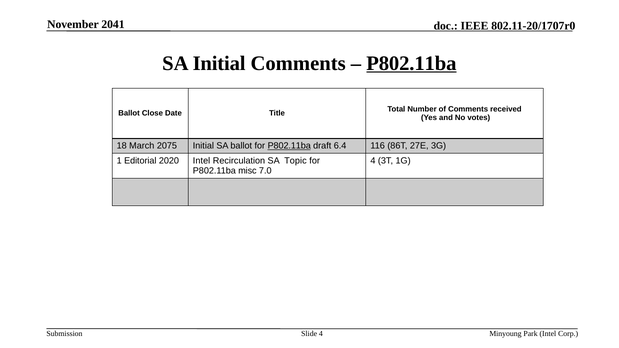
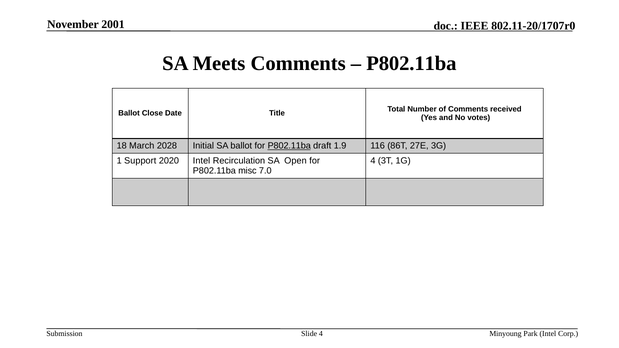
2041: 2041 -> 2001 (113, 25)
SA Initial: Initial -> Meets (219, 63)
P802.11ba underline: present -> none (411, 63)
2075: 2075 -> 2028 (167, 146)
6.4: 6.4 -> 1.9 (340, 146)
Editorial: Editorial -> Support (140, 161)
Topic: Topic -> Open (295, 161)
